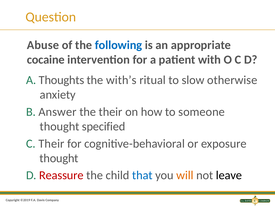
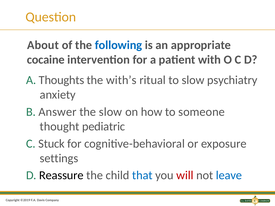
Abuse: Abuse -> About (43, 45)
otherwise: otherwise -> psychiatry (232, 80)
the their: their -> slow (111, 112)
specified: specified -> pediatric (104, 127)
C Their: Their -> Stuck (52, 144)
thought: thought -> settings (59, 158)
Reassure colour: red -> black (61, 176)
will colour: orange -> red (185, 176)
leave colour: black -> blue (229, 176)
